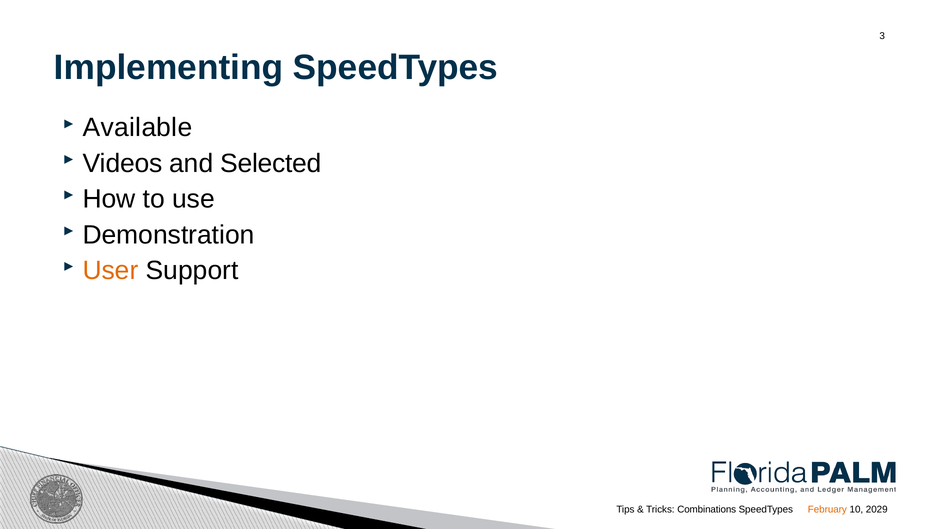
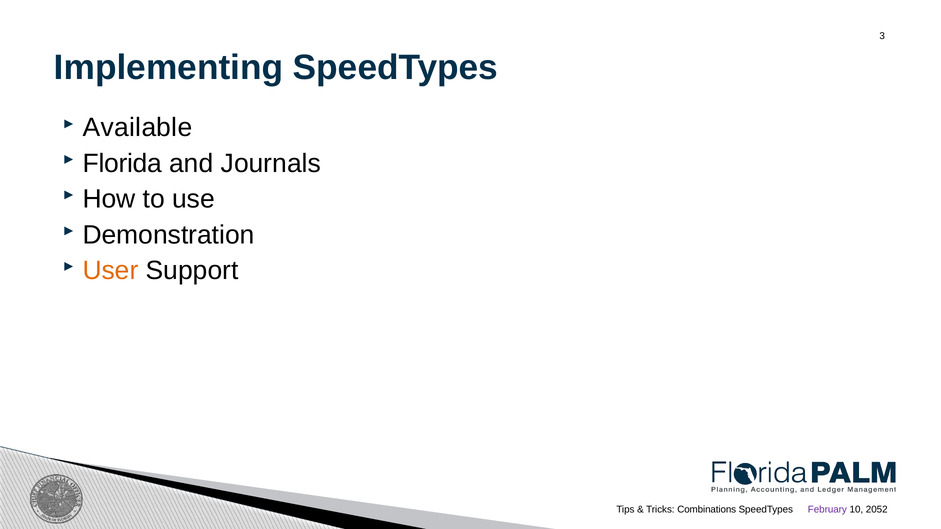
Videos: Videos -> Florida (122, 164)
Selected: Selected -> Journals (271, 164)
February colour: orange -> purple (827, 510)
2029: 2029 -> 2052 (877, 510)
